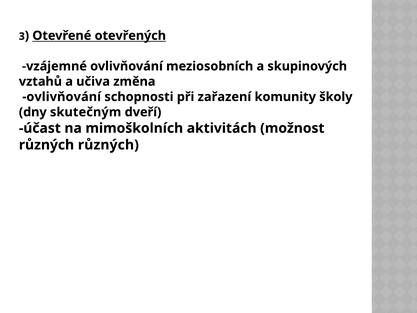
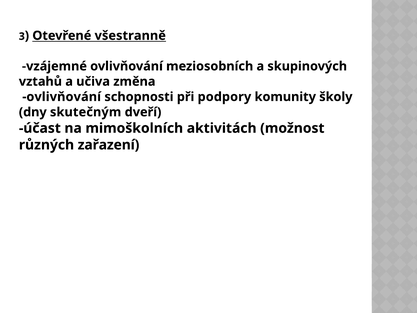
otevřených: otevřených -> všestranně (130, 36)
zařazení: zařazení -> podpory (224, 97)
různých různých: různých -> zařazení (109, 145)
